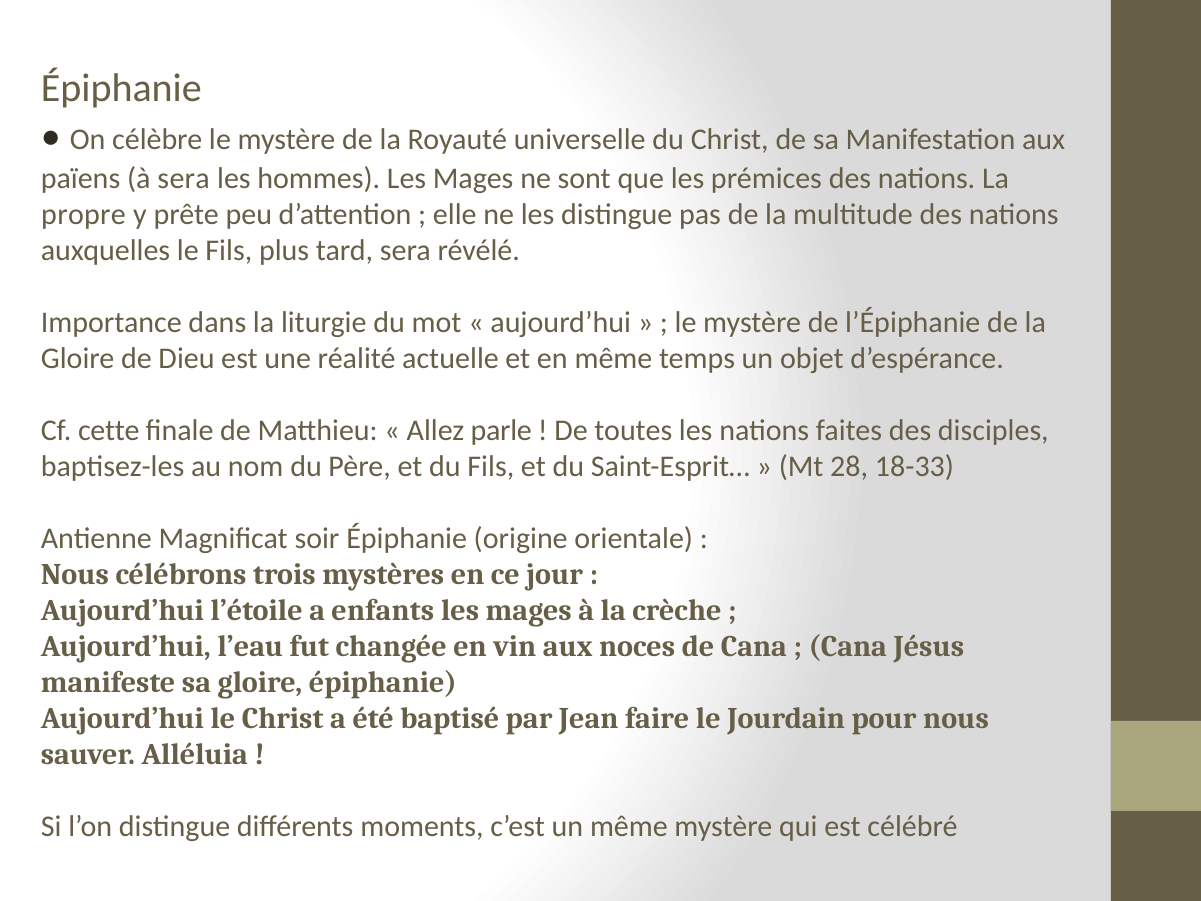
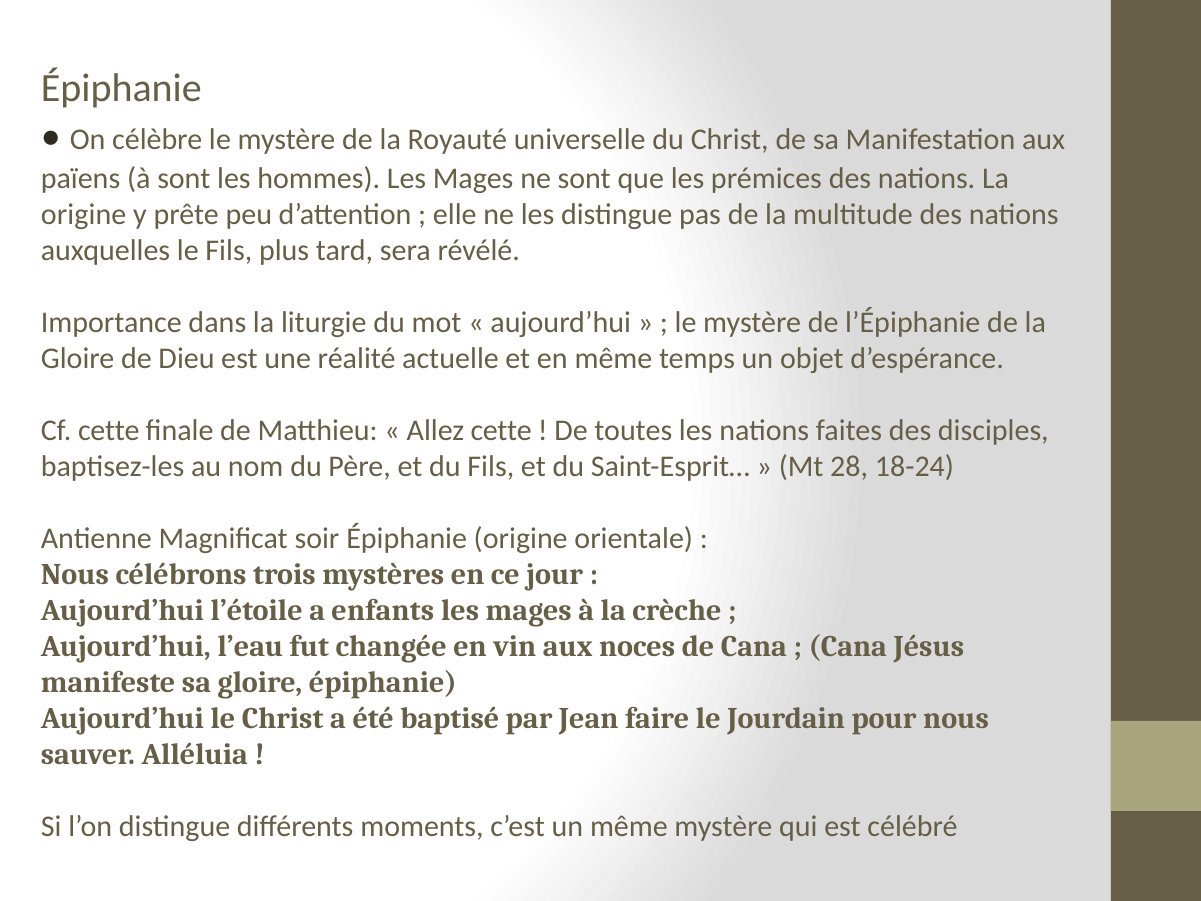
à sera: sera -> sont (184, 178)
propre: propre -> origine (84, 214)
Allez parle: parle -> cette (501, 430)
18-33: 18-33 -> 18-24 (915, 466)
